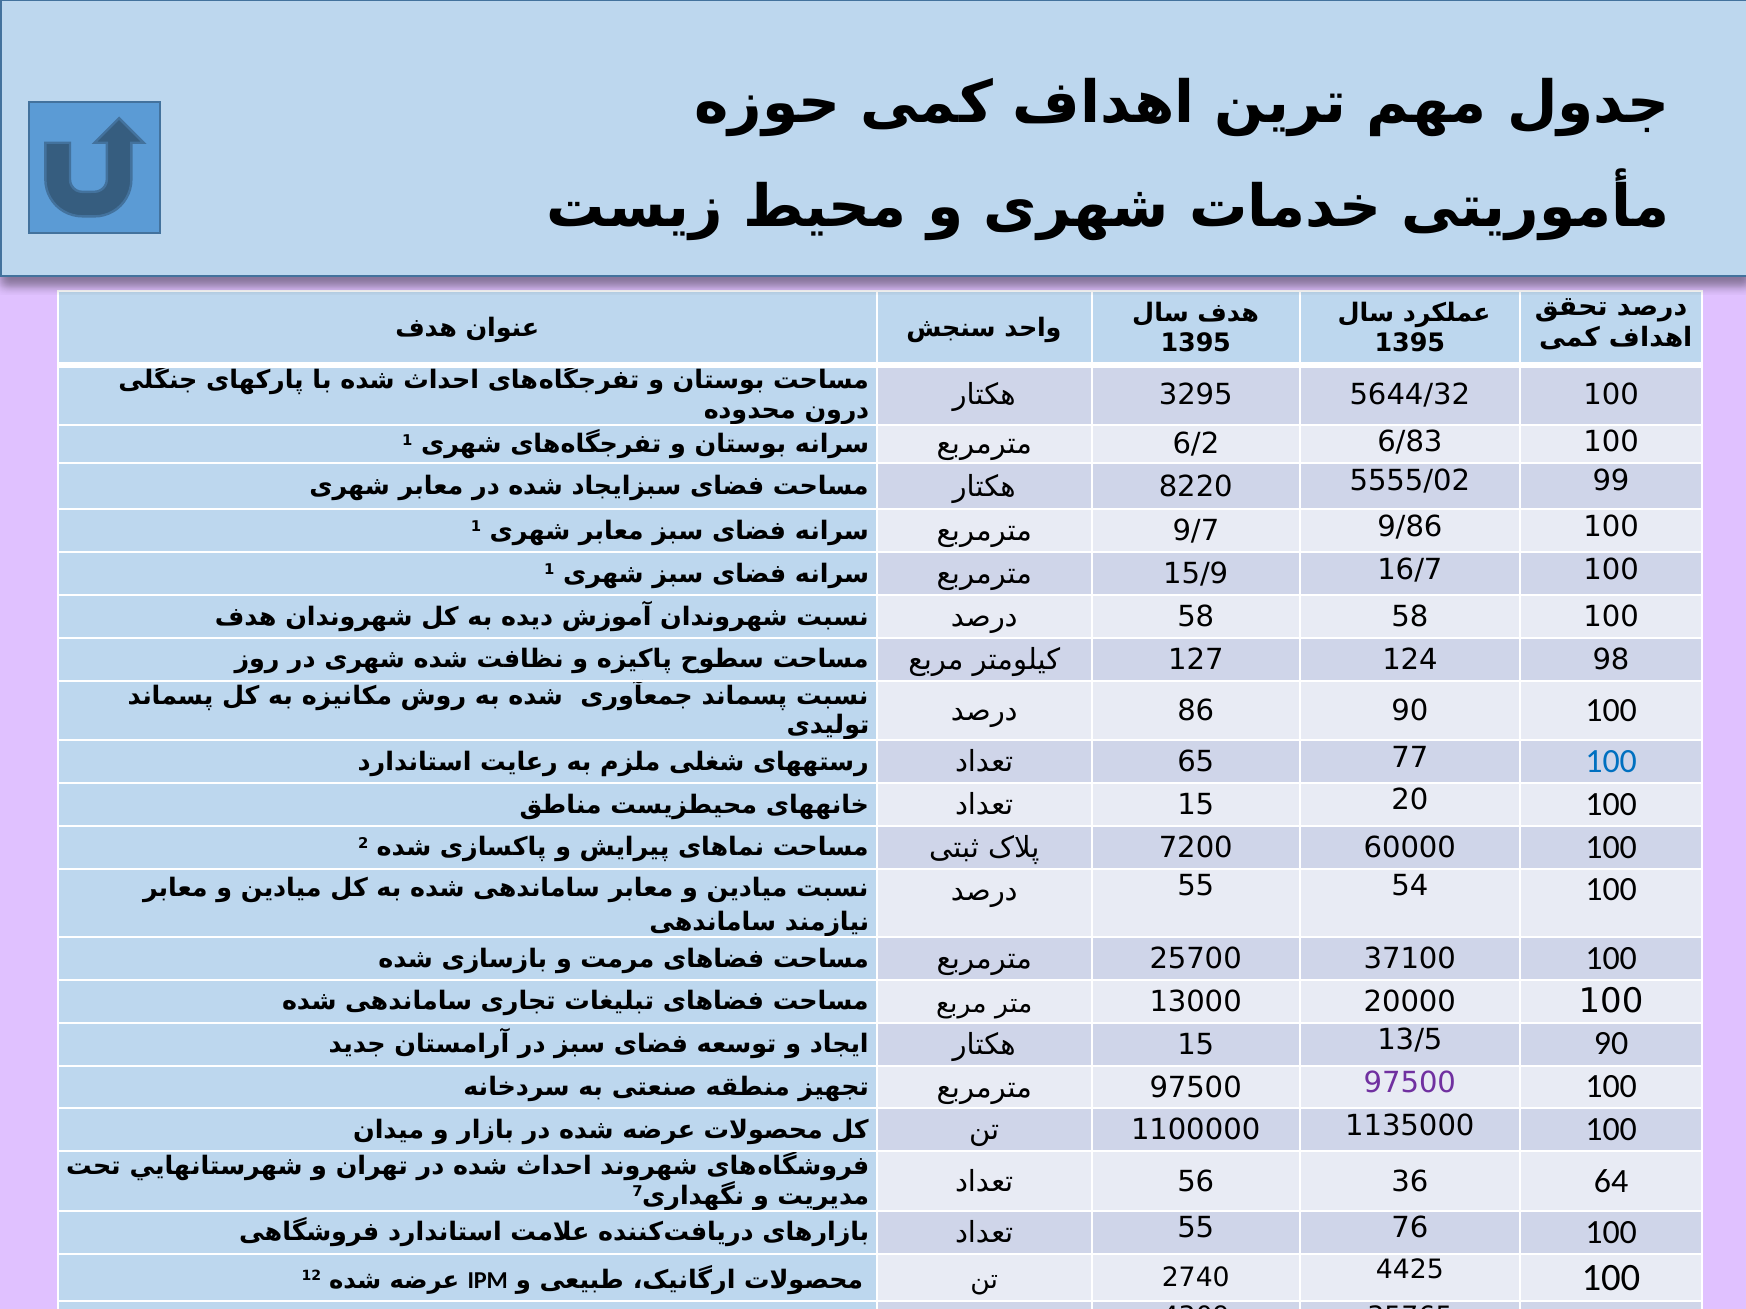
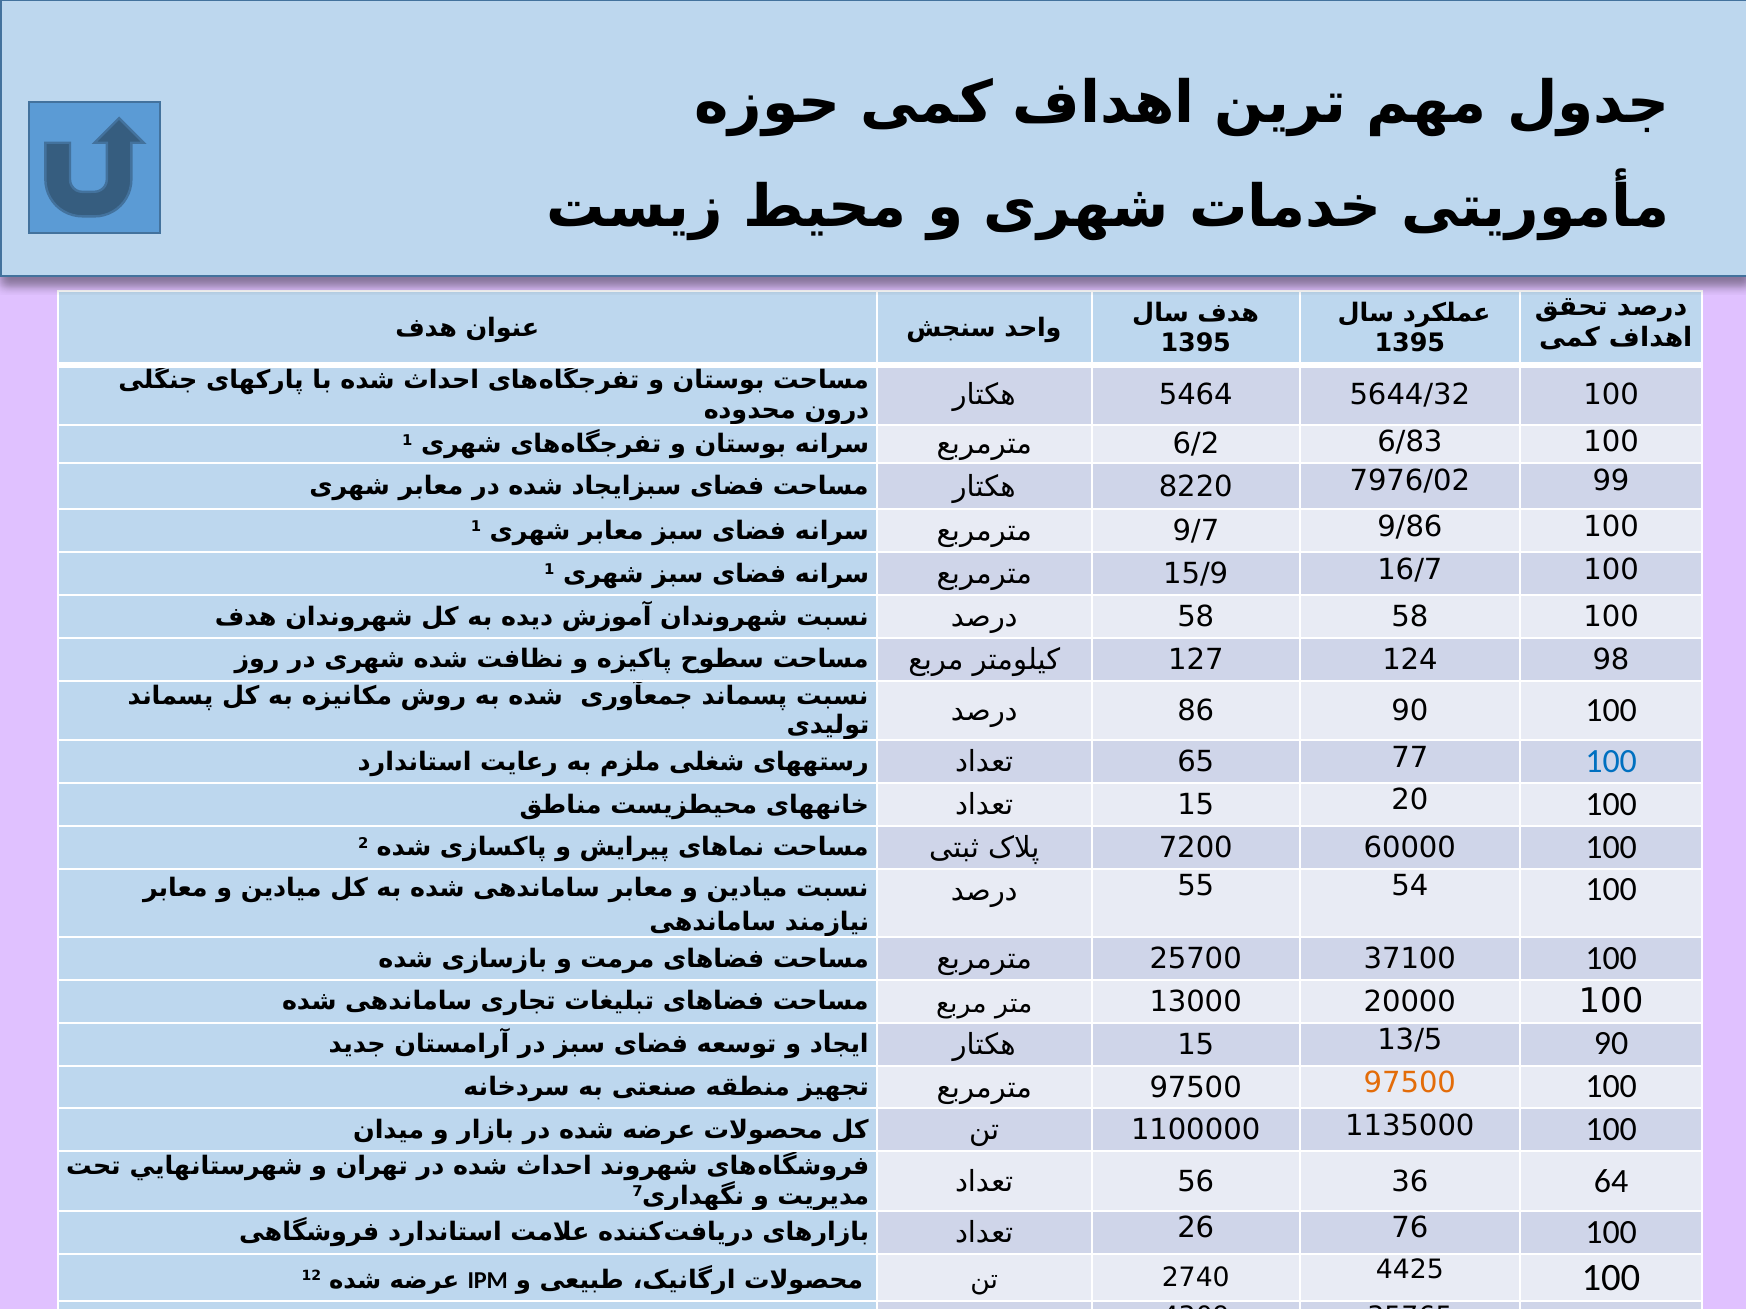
3295: 3295 -> 5464 (1196, 395)
5555/02: 5555/02 -> 7976/02 (1410, 481)
97500 colour: purple -> orange (1410, 1083)
55: 55 -> 26 (1196, 1229)
